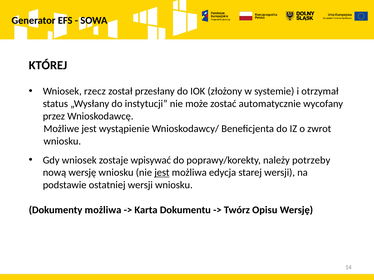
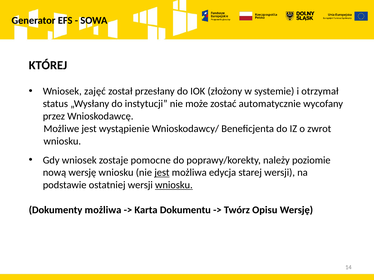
rzecz: rzecz -> zajęć (95, 91)
wpisywać: wpisywać -> pomocne (151, 160)
potrzeby: potrzeby -> poziomie (311, 160)
wniosku underline: none -> present (174, 185)
